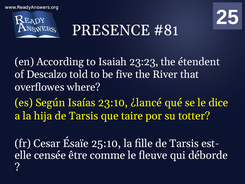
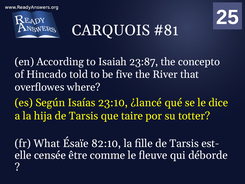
PRESENCE: PRESENCE -> CARQUOIS (111, 30)
23:23: 23:23 -> 23:87 (144, 62)
étendent: étendent -> concepto (199, 62)
Descalzo: Descalzo -> Hincado (47, 74)
Cesar: Cesar -> What (47, 143)
25:10: 25:10 -> 82:10 (106, 143)
